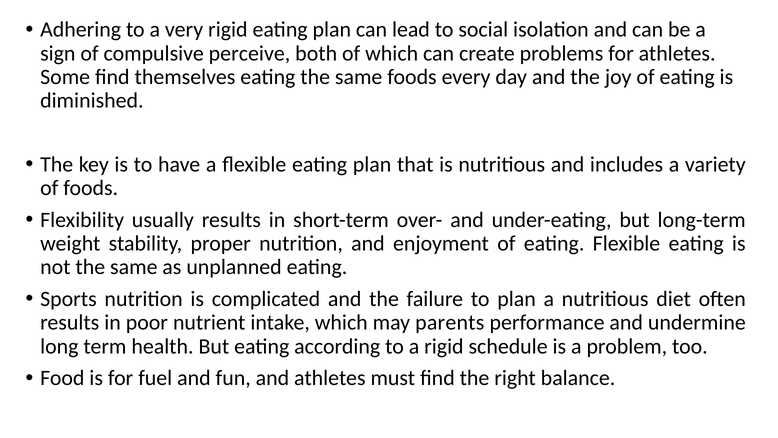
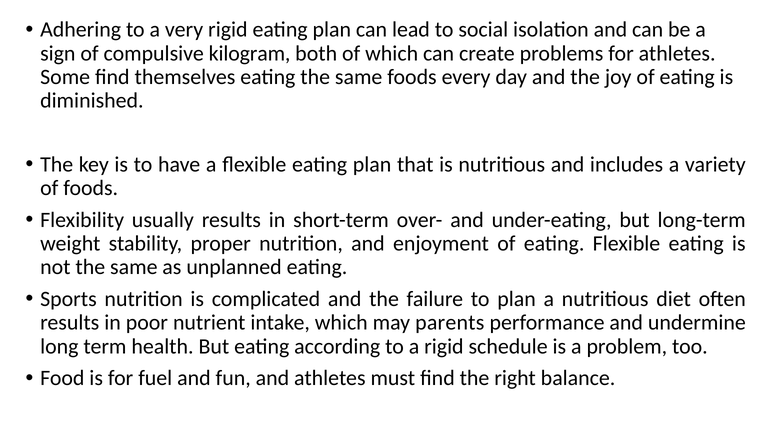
perceive: perceive -> kilogram (250, 53)
